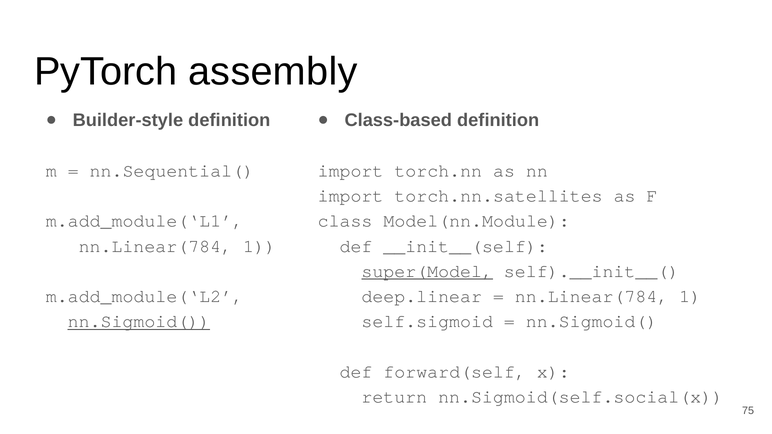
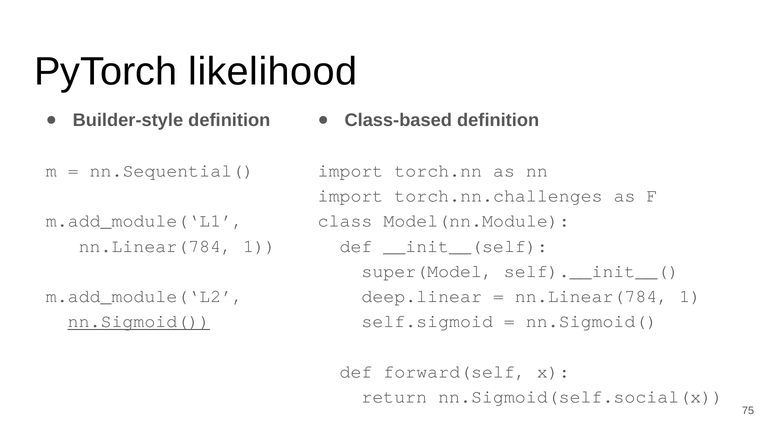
assembly: assembly -> likelihood (273, 72)
torch.nn.satellites: torch.nn.satellites -> torch.nn.challenges (499, 196)
super(Model underline: present -> none (427, 271)
